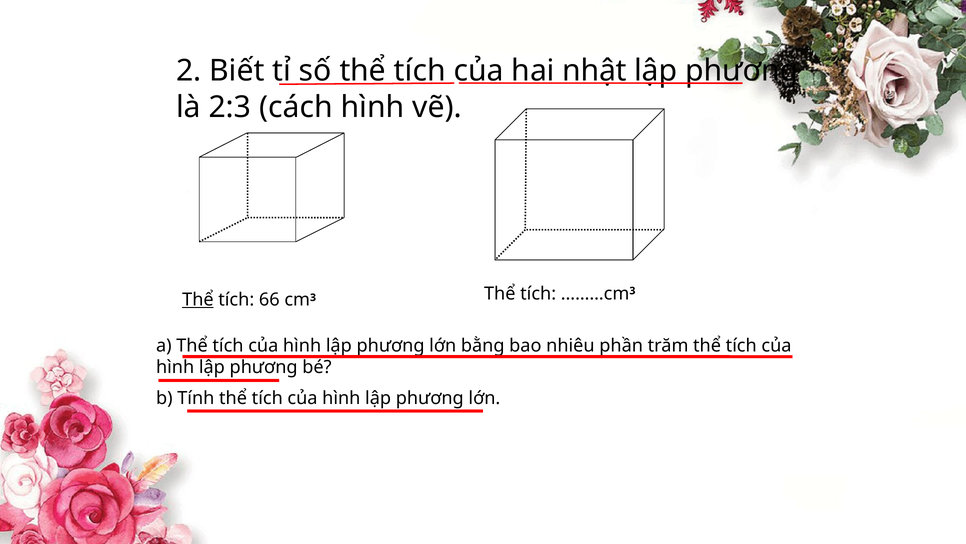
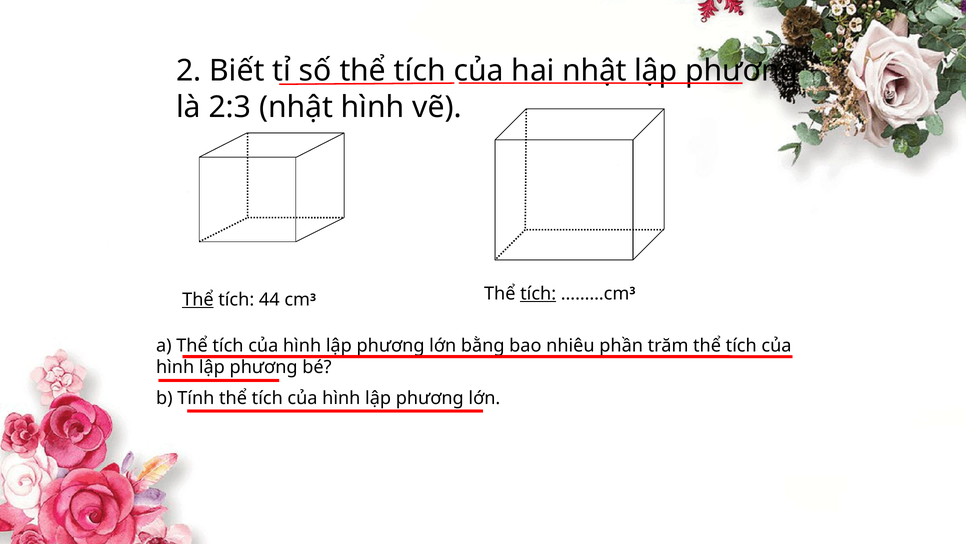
2:3 cách: cách -> nhật (296, 107)
66: 66 -> 44 (269, 299)
tích underline: none -> present (538, 293)
